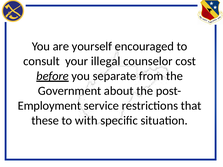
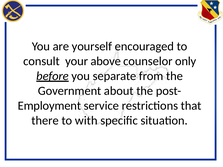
illegal: illegal -> above (106, 61)
cost: cost -> only (186, 61)
these: these -> there (45, 121)
